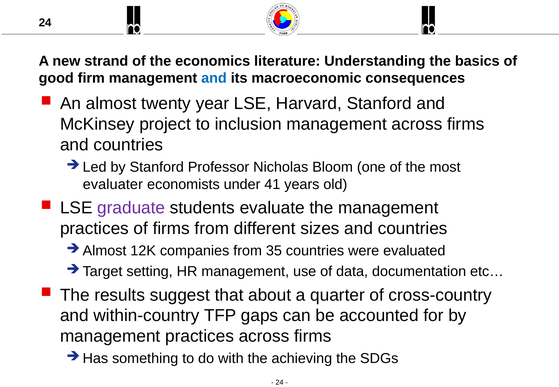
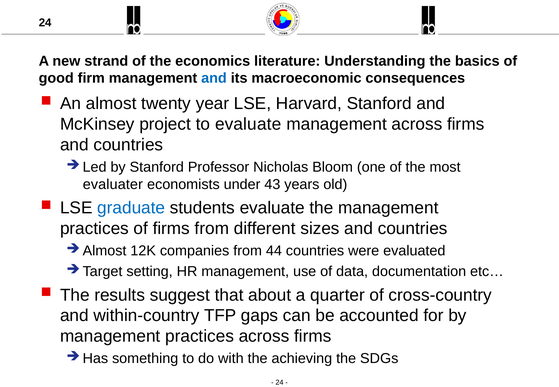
to inclusion: inclusion -> evaluate (248, 124)
41: 41 -> 43 (272, 184)
graduate colour: purple -> blue (131, 208)
35: 35 -> 44 (274, 251)
